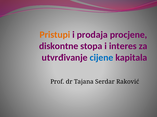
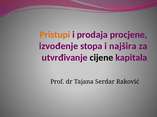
diskontne: diskontne -> izvođenje (59, 46)
interes: interes -> najšira (123, 46)
cijene colour: blue -> black (101, 58)
